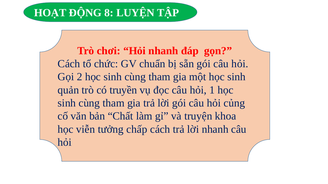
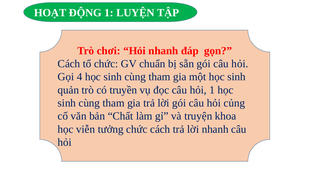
ĐỘNG 8: 8 -> 1 (109, 13)
2: 2 -> 4 (80, 77)
tưởng chấp: chấp -> chức (137, 130)
